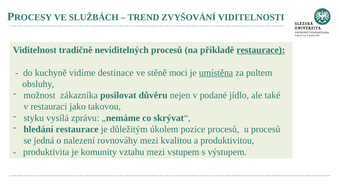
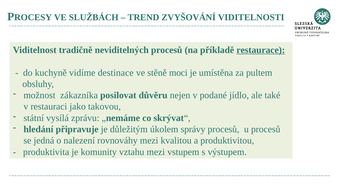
umístěna underline: present -> none (216, 73)
styku: styku -> státní (34, 118)
hledání restaurace: restaurace -> připravuje (77, 129)
pozice: pozice -> správy (193, 129)
